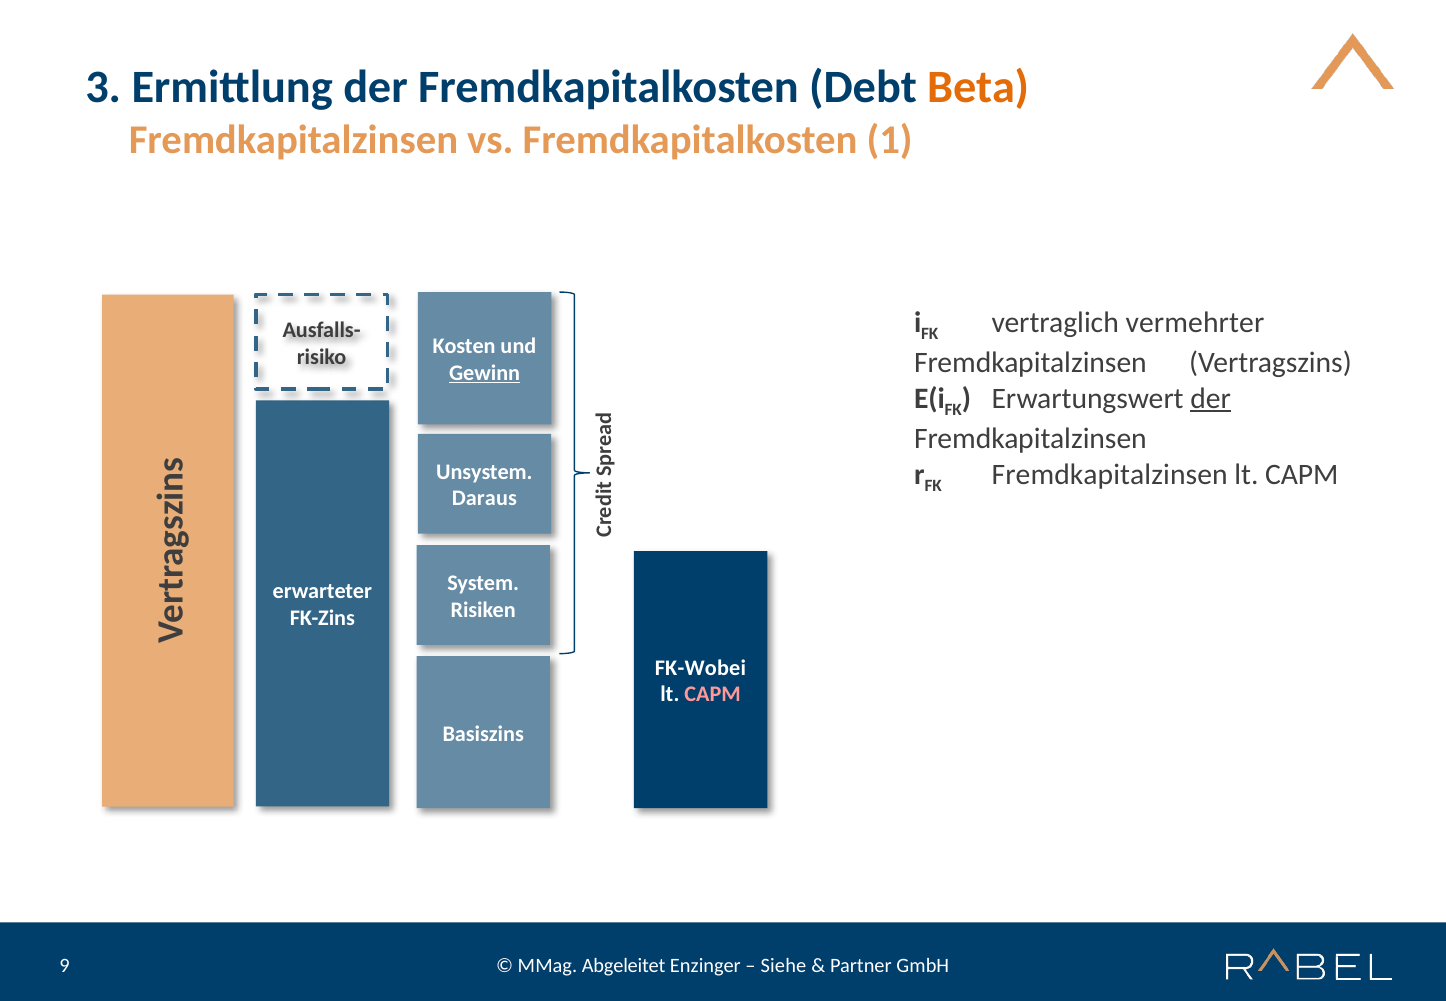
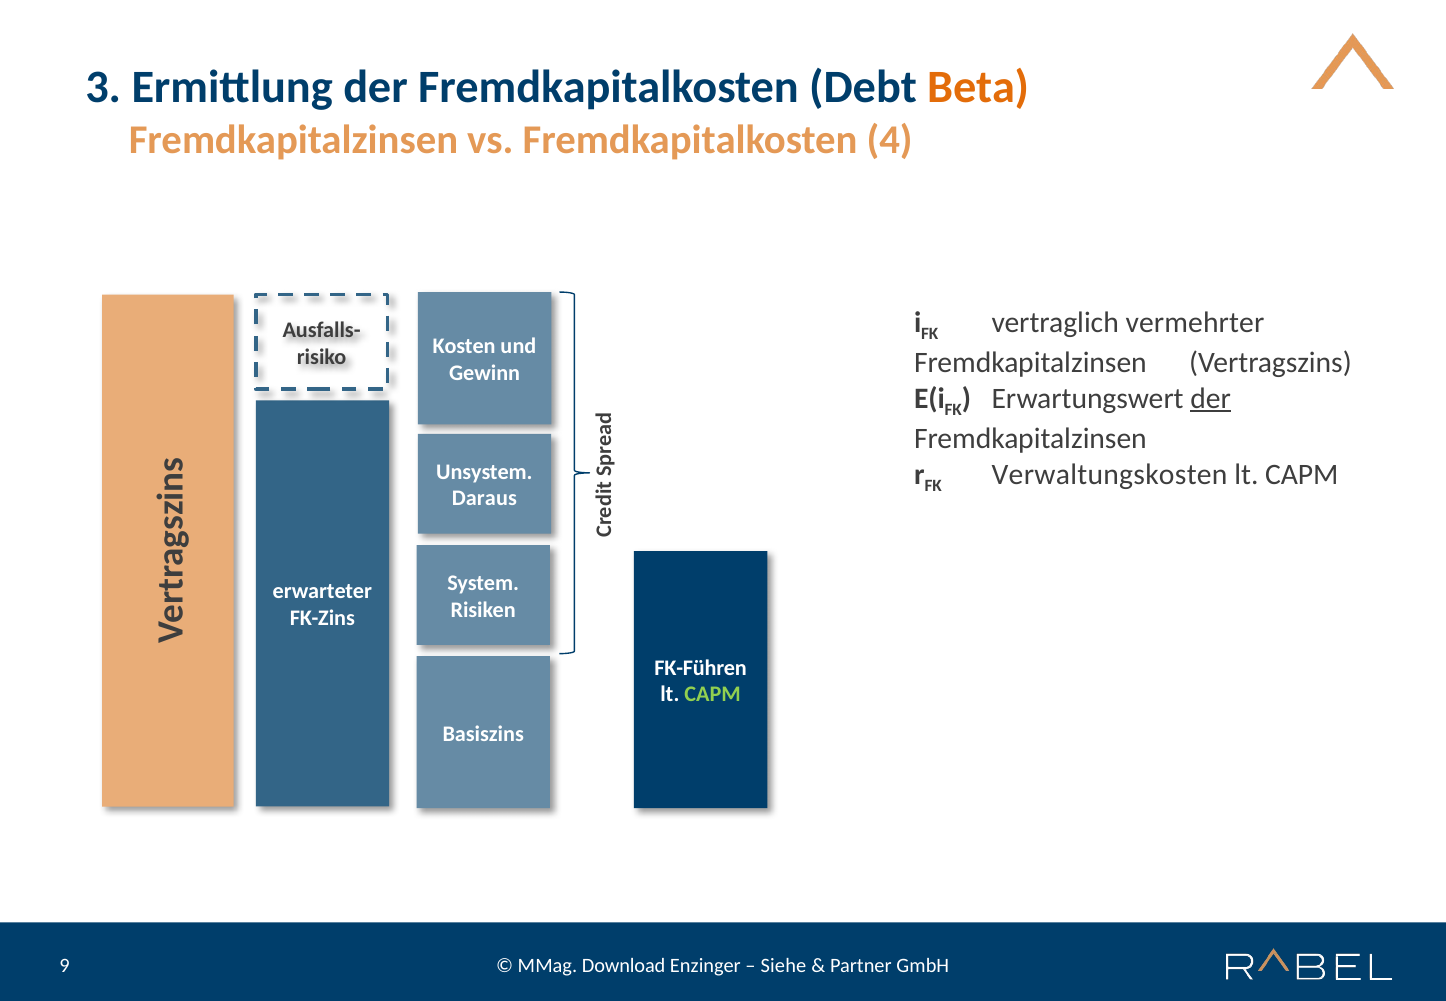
1: 1 -> 4 (890, 140)
Gewinn underline: present -> none (485, 373)
Fremdkapitalzinsen: Fremdkapitalzinsen -> Verwaltungskosten (1110, 475)
FK-Wobei: FK-Wobei -> FK-Führen (701, 668)
CAPM colour: pink -> light green (713, 695)
Abgeleitet: Abgeleitet -> Download (624, 966)
